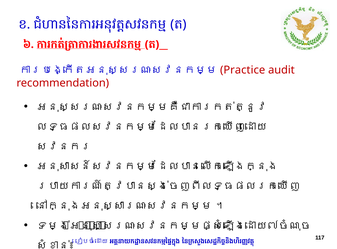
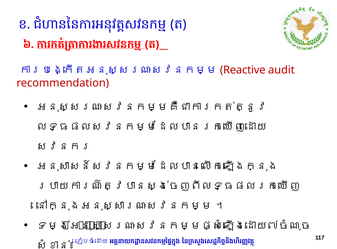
Practice: Practice -> Reactive (243, 70)
